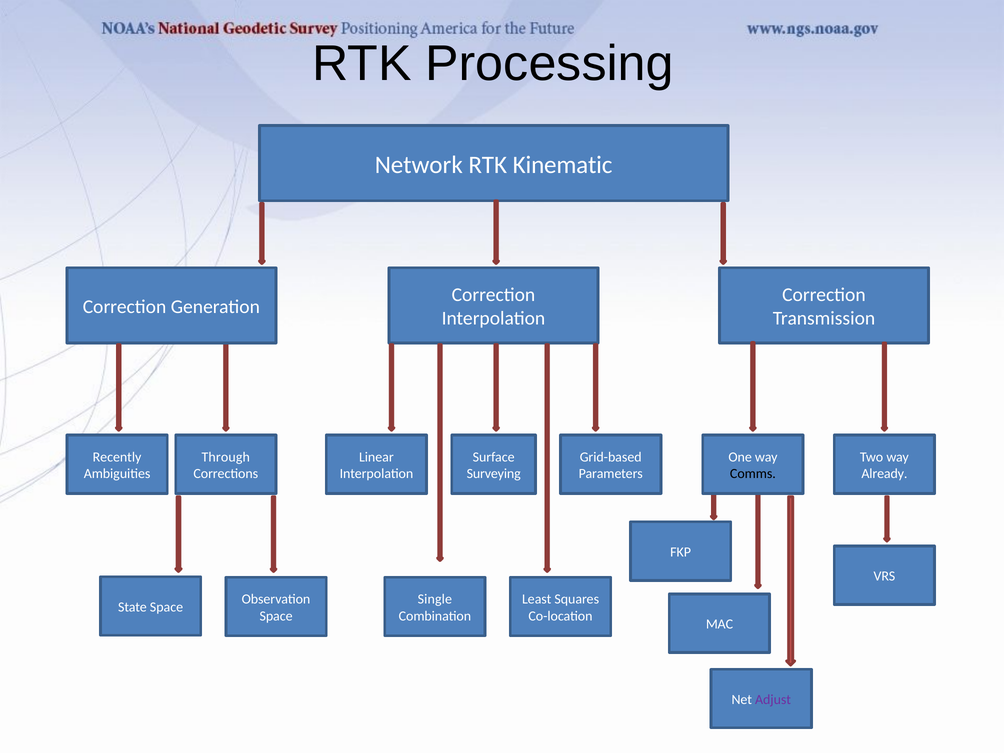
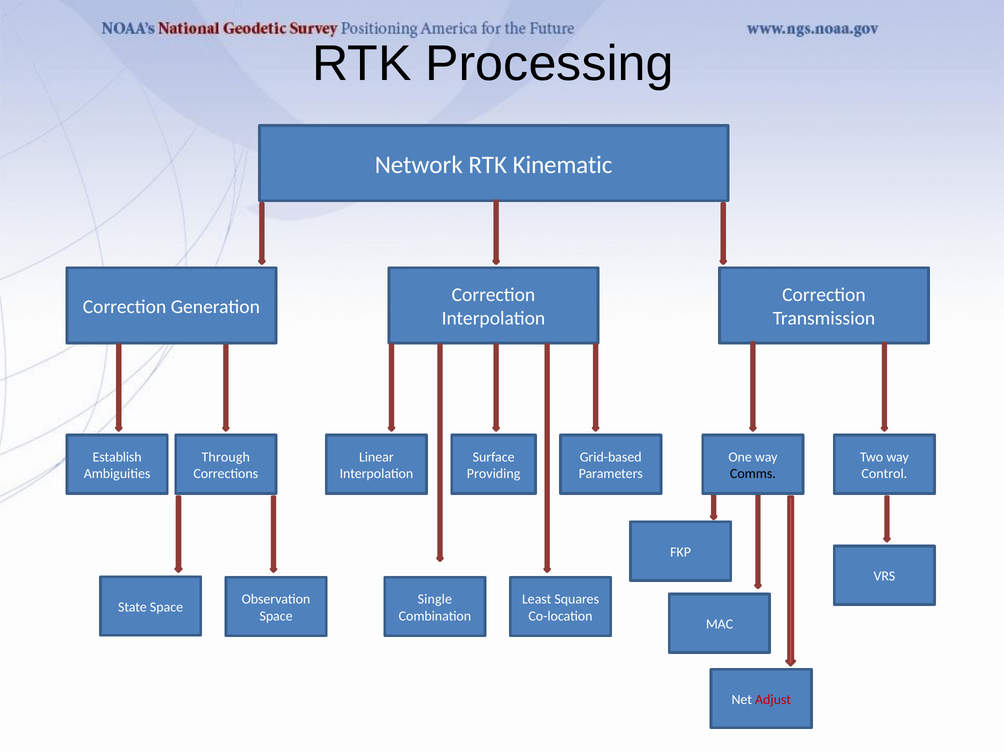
Recently: Recently -> Establish (117, 457)
Surveying: Surveying -> Providing (494, 474)
Already: Already -> Control (884, 474)
Adjust colour: purple -> red (773, 700)
